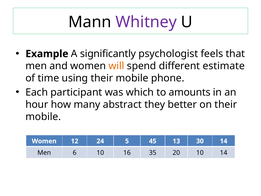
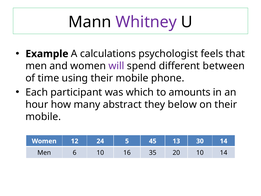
significantly: significantly -> calculations (108, 54)
will colour: orange -> purple (116, 66)
estimate: estimate -> between (224, 66)
better: better -> below (182, 104)
